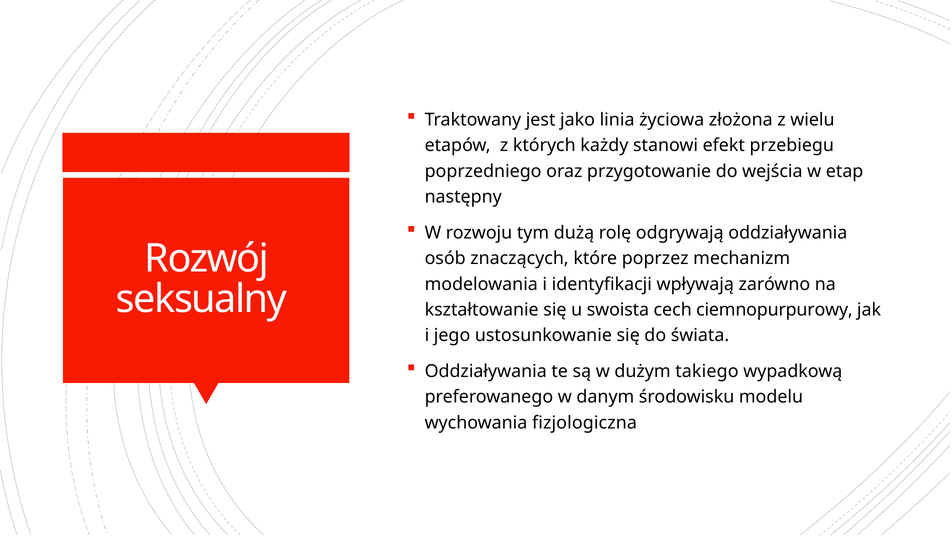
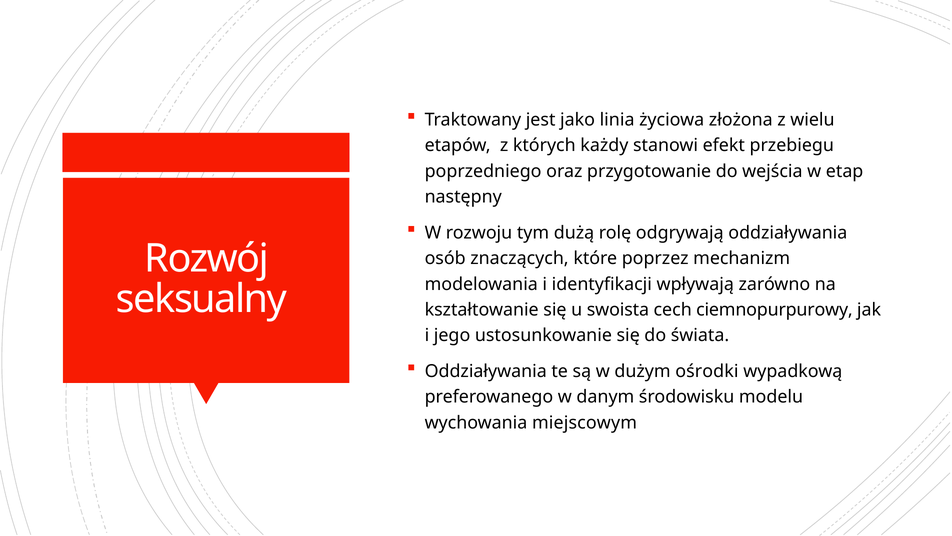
takiego: takiego -> ośrodki (707, 371)
fizjologiczna: fizjologiczna -> miejscowym (584, 422)
